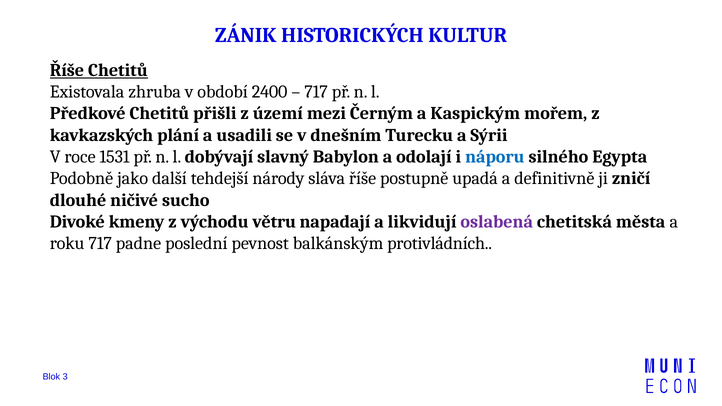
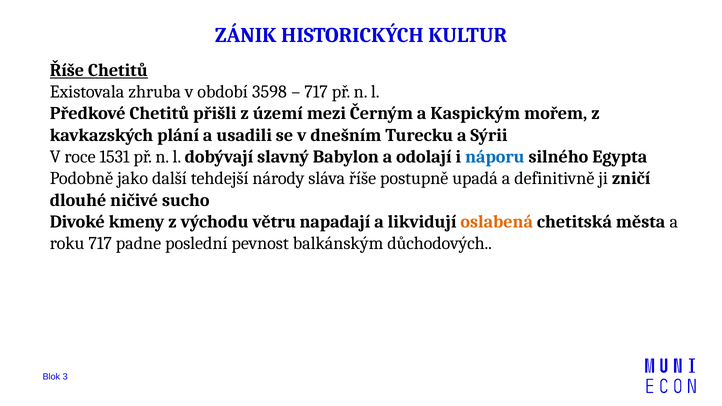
2400: 2400 -> 3598 (269, 92)
oslabená colour: purple -> orange (497, 222)
protivládních: protivládních -> důchodových (440, 243)
